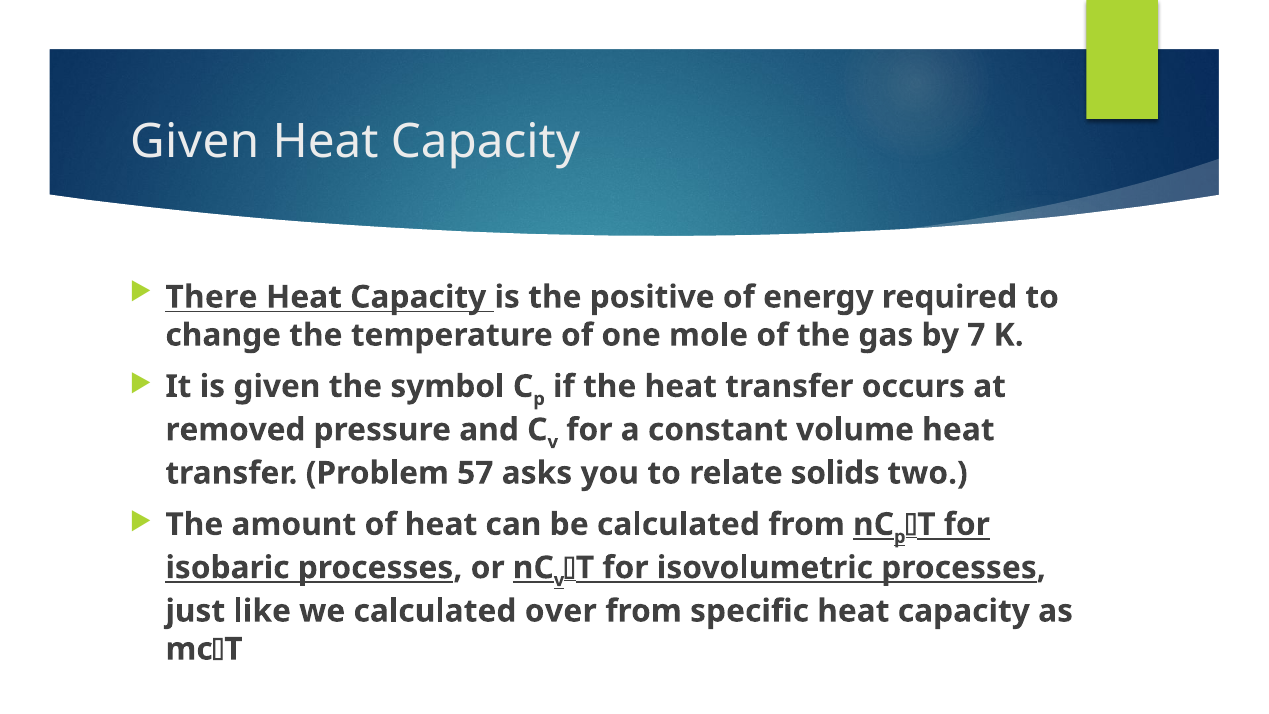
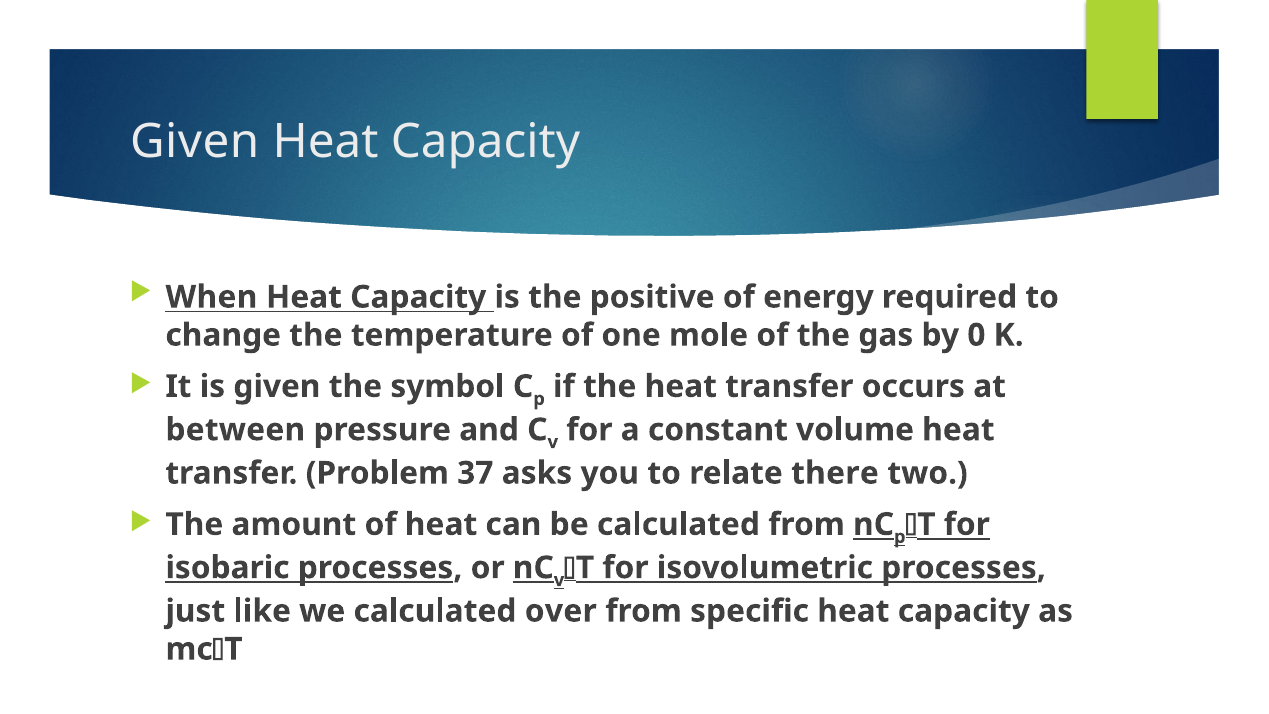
There: There -> When (211, 297)
7: 7 -> 0 (976, 335)
removed: removed -> between (235, 430)
57: 57 -> 37 (475, 473)
solids: solids -> there (835, 473)
